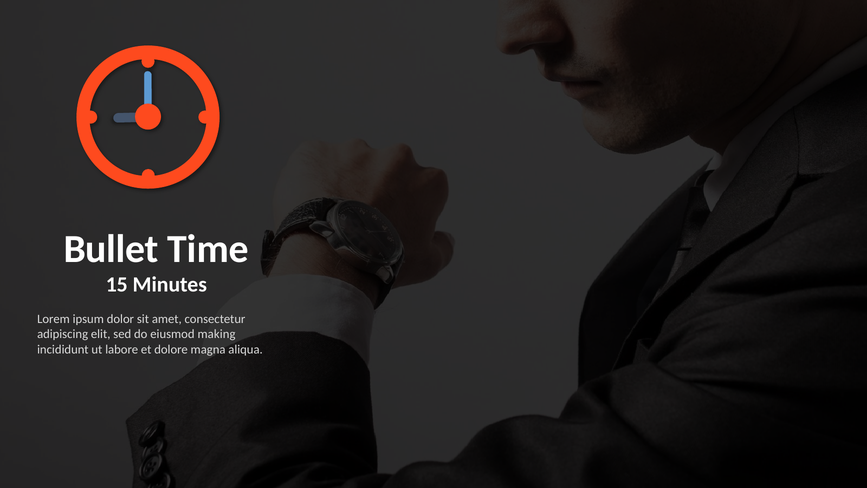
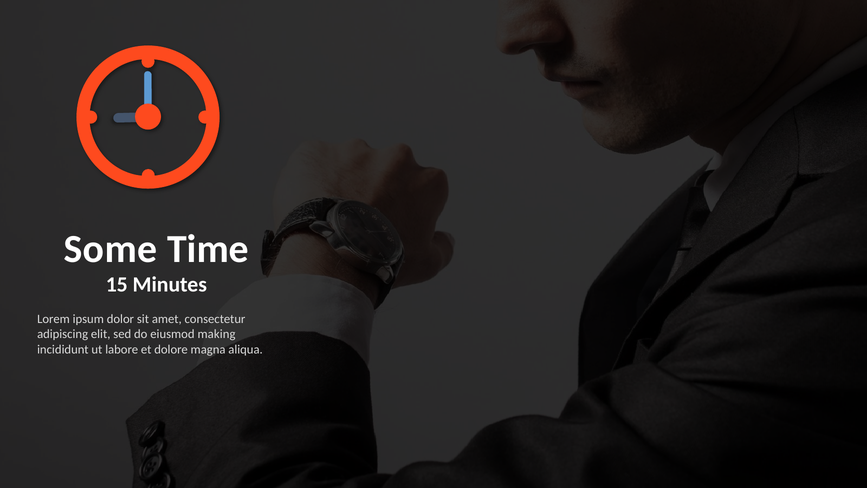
Bullet: Bullet -> Some (111, 249)
